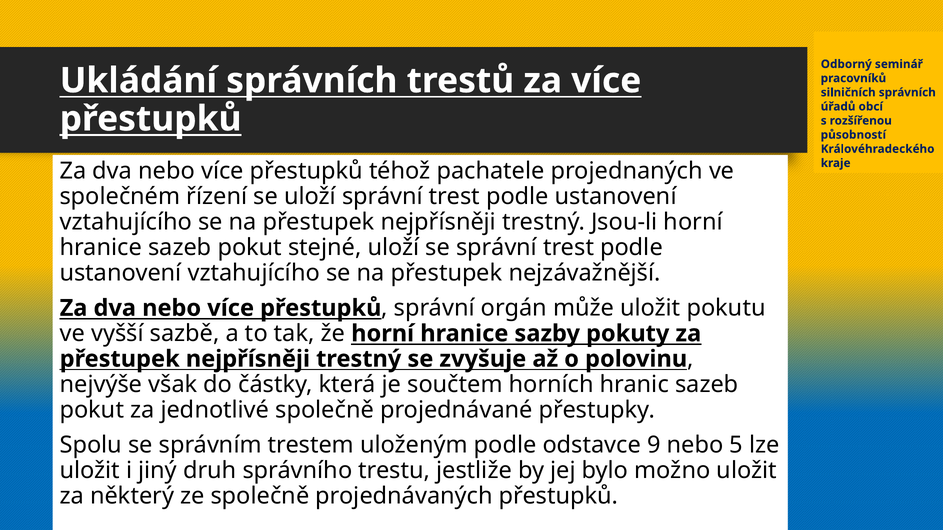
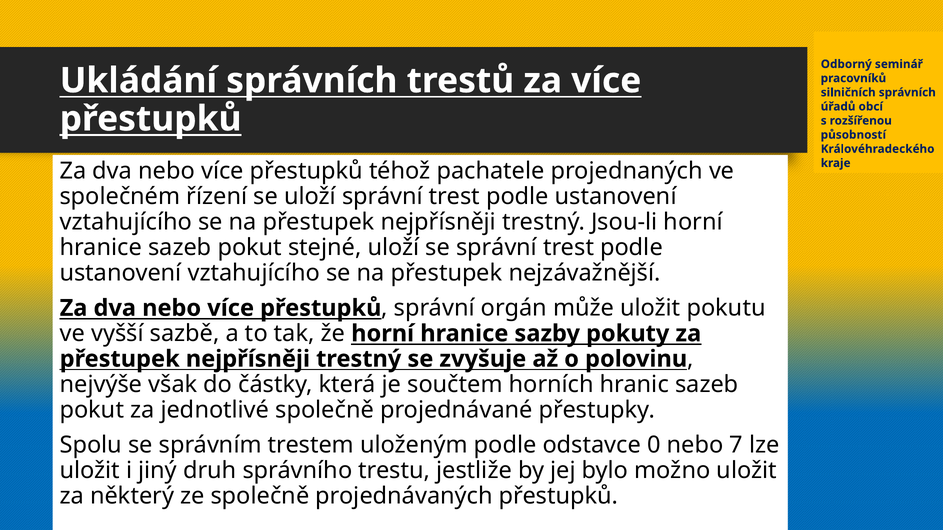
9: 9 -> 0 (654, 445)
5: 5 -> 7 (736, 445)
